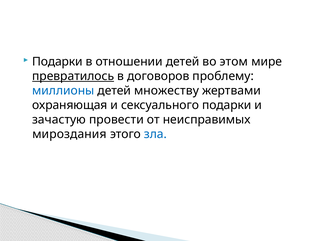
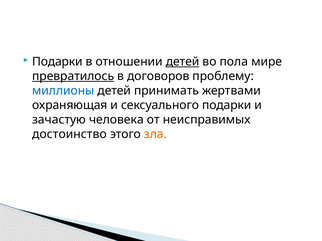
детей underline: none -> present (183, 62)
этом: этом -> пола (234, 62)
множеству: множеству -> принимать (167, 91)
провести: провести -> человека (116, 120)
мироздания: мироздания -> достоинство (69, 134)
зла colour: blue -> orange (155, 134)
